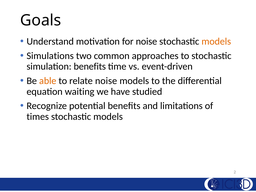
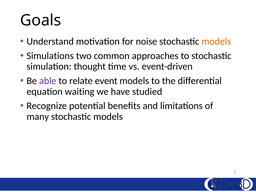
simulation benefits: benefits -> thought (90, 66)
able colour: orange -> purple (48, 81)
relate noise: noise -> event (106, 81)
times: times -> many (38, 117)
